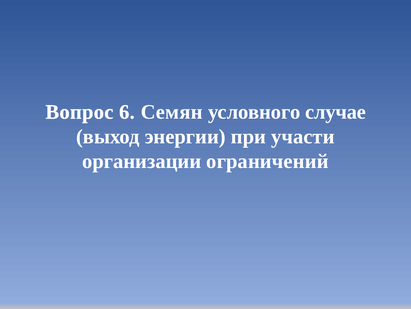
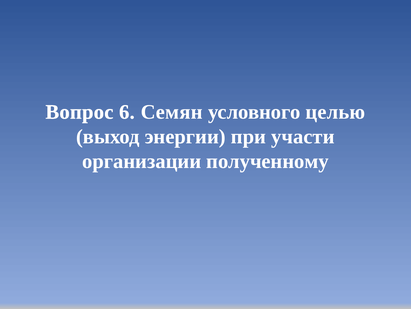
случае: случае -> целью (335, 112)
ограничений: ограничений -> полученному (267, 161)
